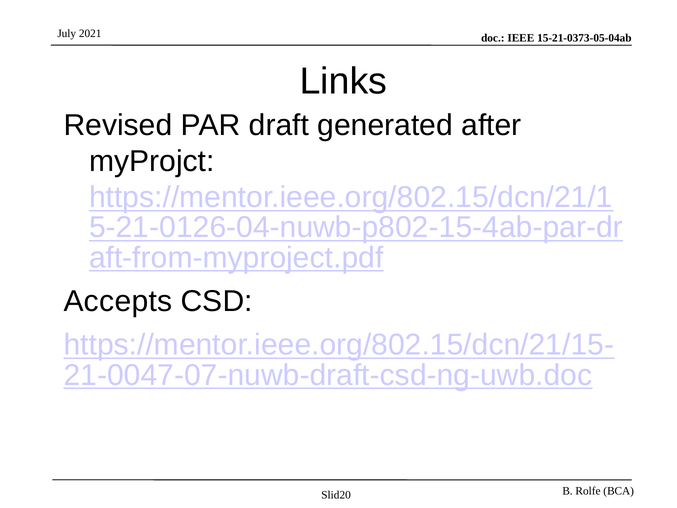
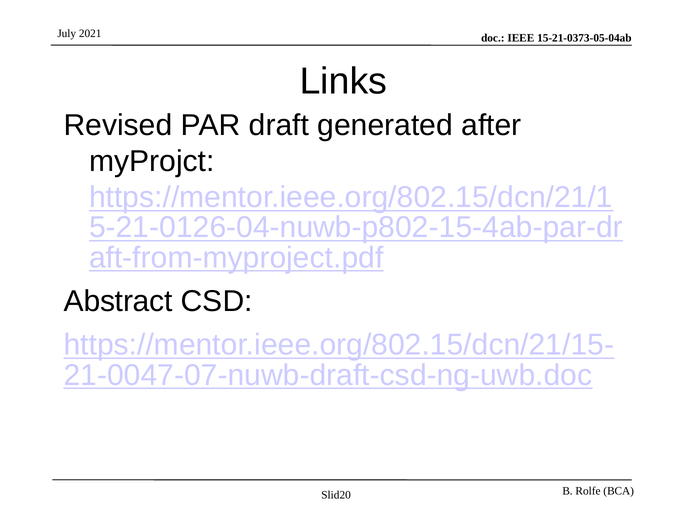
Accepts: Accepts -> Abstract (118, 301)
